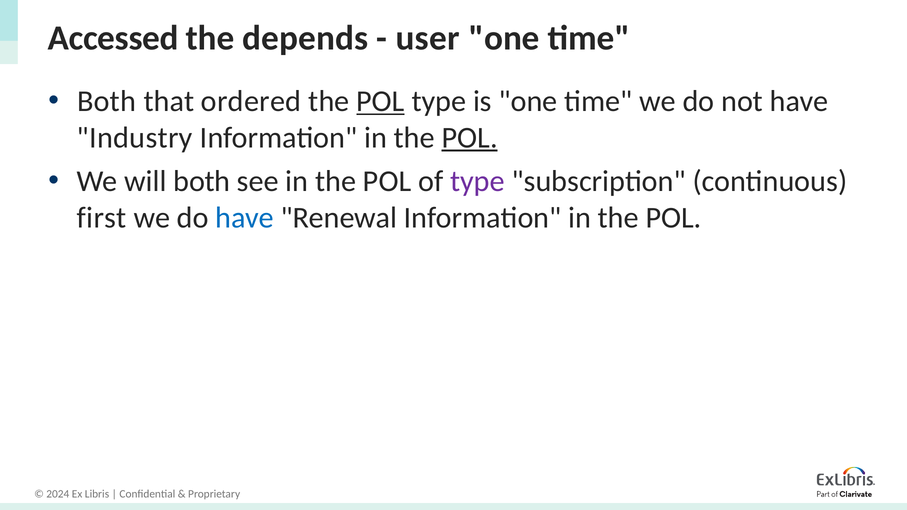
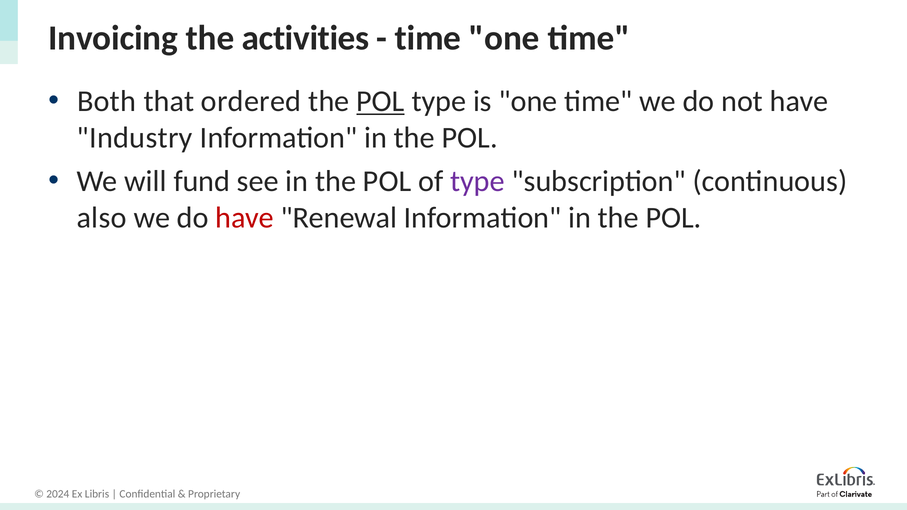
Accessed: Accessed -> Invoicing (113, 38)
depends: depends -> activities (306, 38)
user: user -> time (428, 38)
POL underline: present -> none (470, 138)
will both: both -> fund (202, 181)
first: first -> also (102, 218)
have colour: blue -> red (245, 218)
